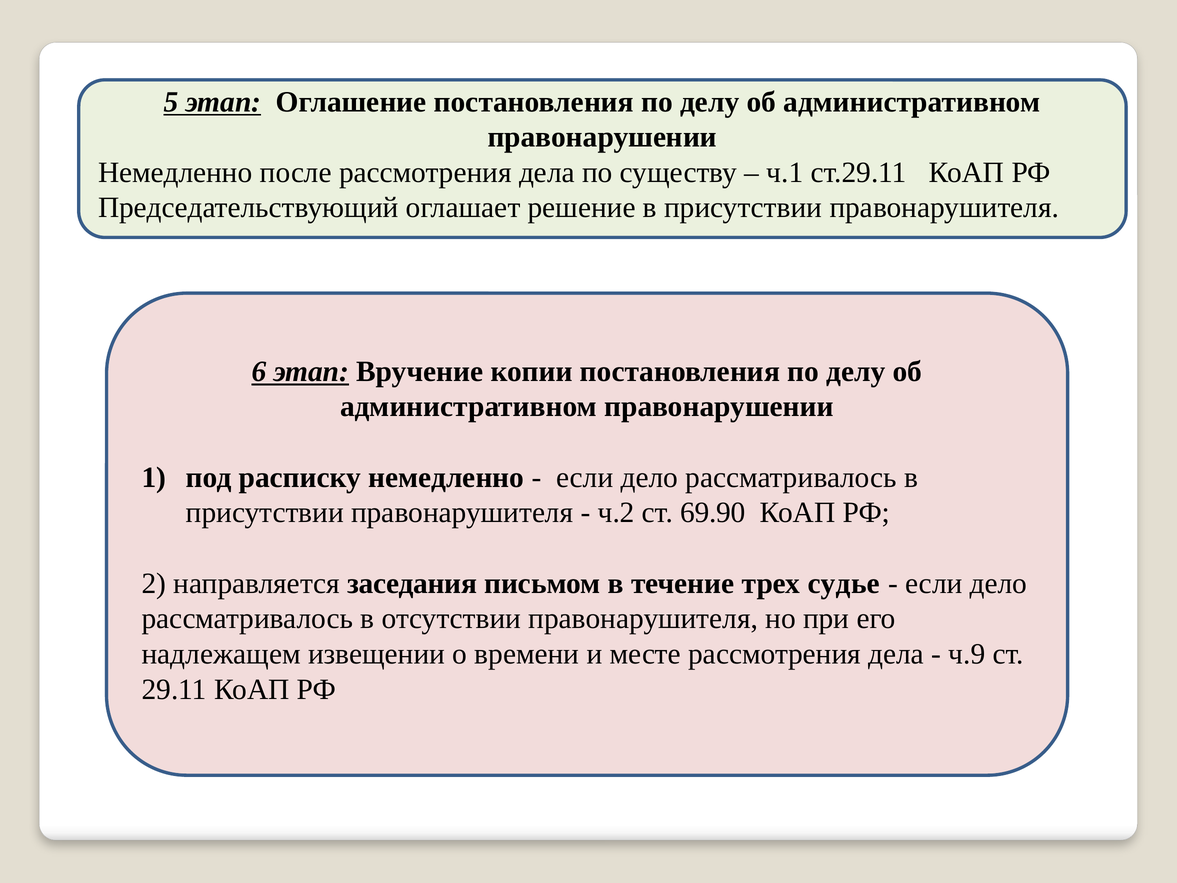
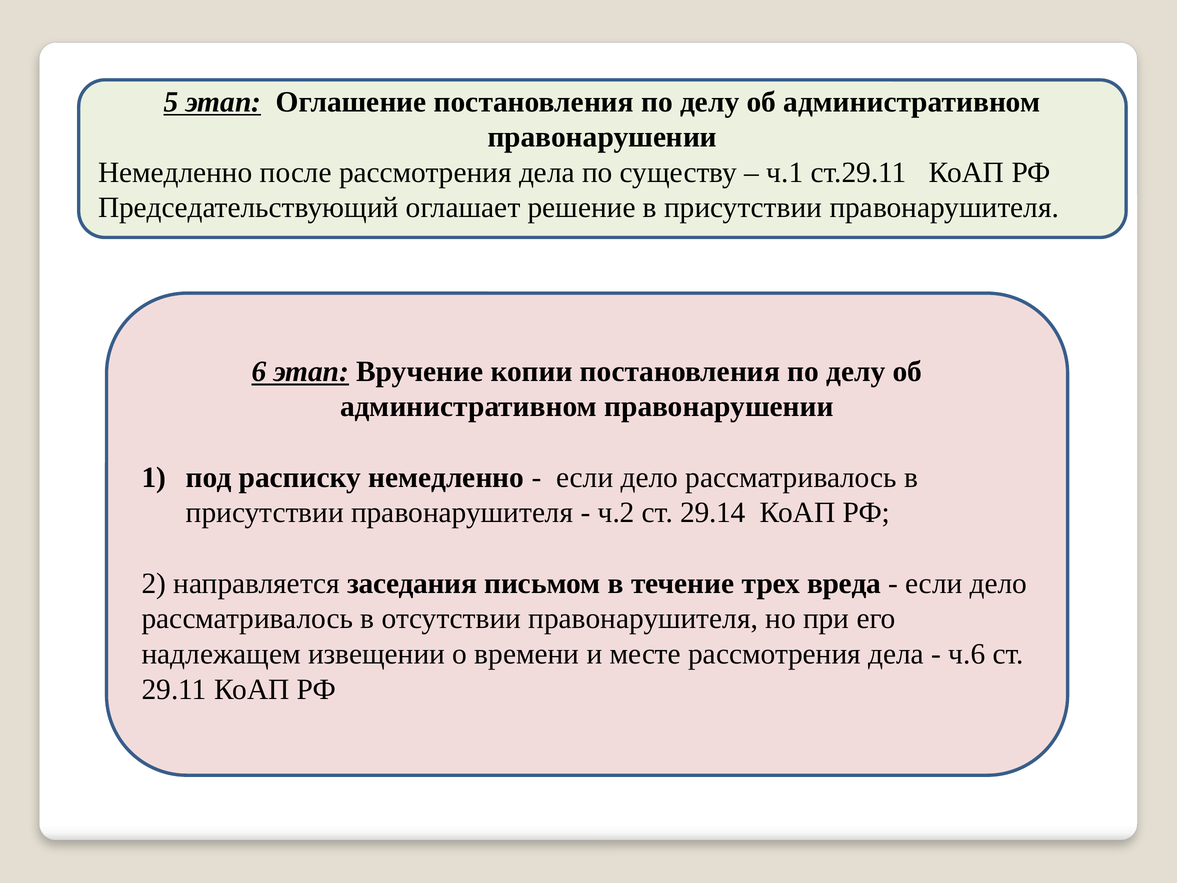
69.90: 69.90 -> 29.14 (713, 513)
судье: судье -> вреда (844, 583)
ч.9: ч.9 -> ч.6 (967, 654)
